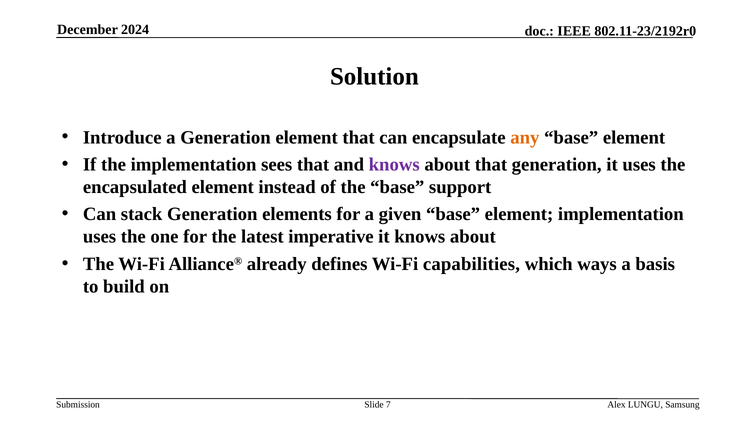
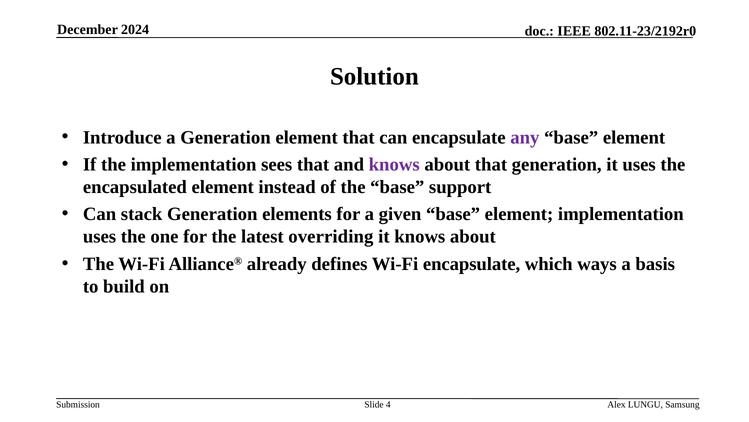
any colour: orange -> purple (525, 137)
imperative: imperative -> overriding (331, 236)
Wi-Fi capabilities: capabilities -> encapsulate (472, 264)
7: 7 -> 4 (388, 404)
